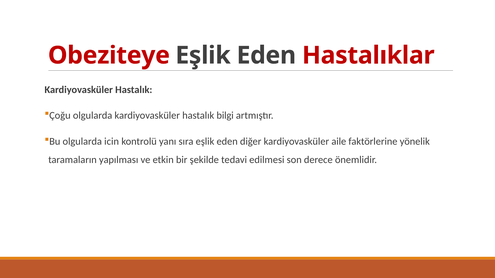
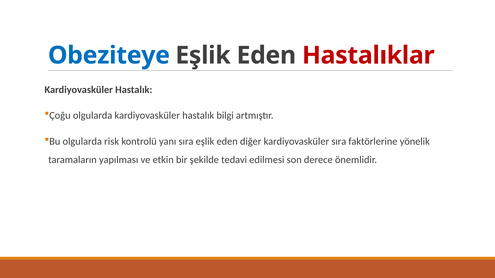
Obeziteye colour: red -> blue (109, 55)
icin: icin -> risk (112, 142)
kardiyovasküler aile: aile -> sıra (339, 142)
